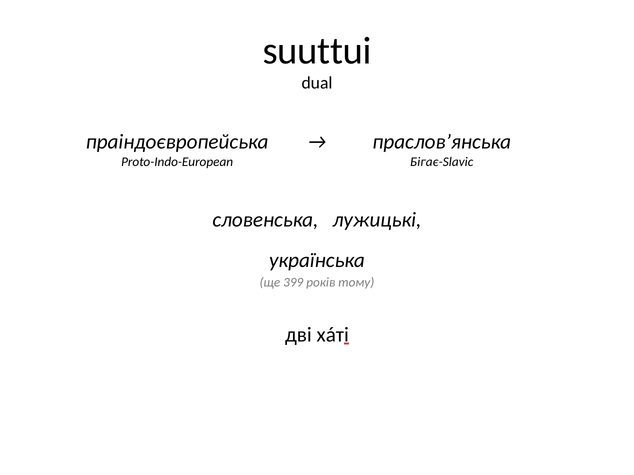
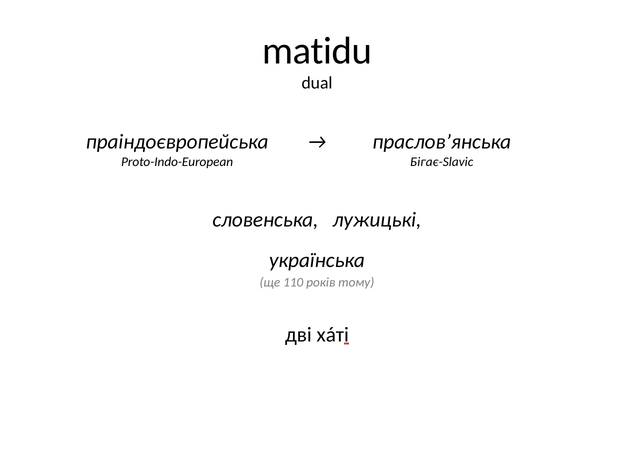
suuttui: suuttui -> matidu (317, 51)
399: 399 -> 110 (293, 283)
